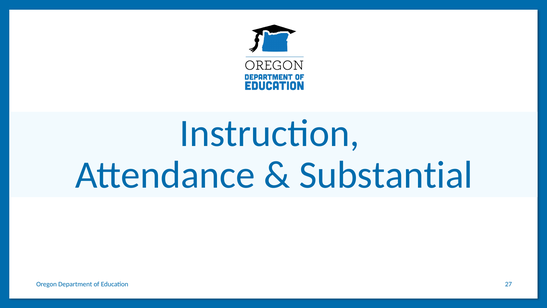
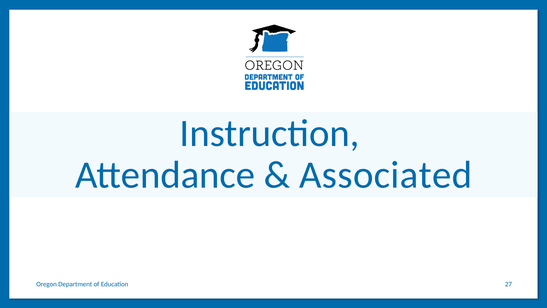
Substantial: Substantial -> Associated (386, 175)
